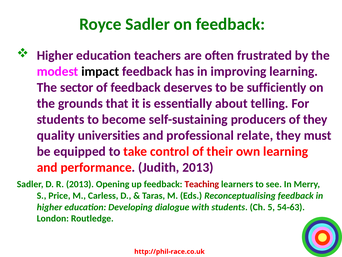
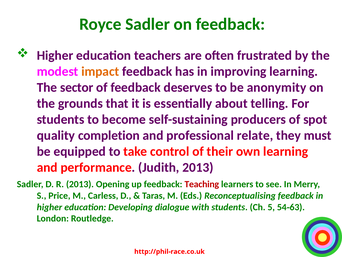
impact colour: black -> orange (100, 71)
sufficiently: sufficiently -> anonymity (277, 87)
of they: they -> spot (315, 119)
universities: universities -> completion (109, 135)
